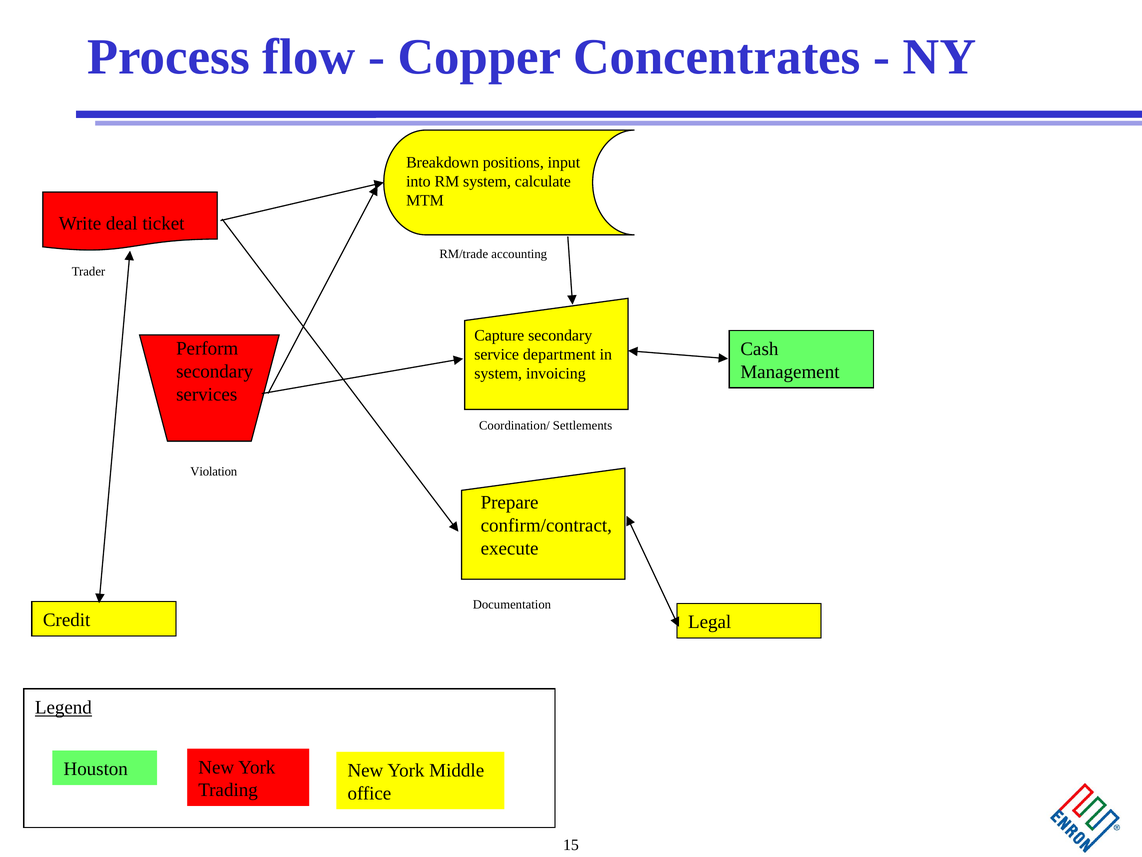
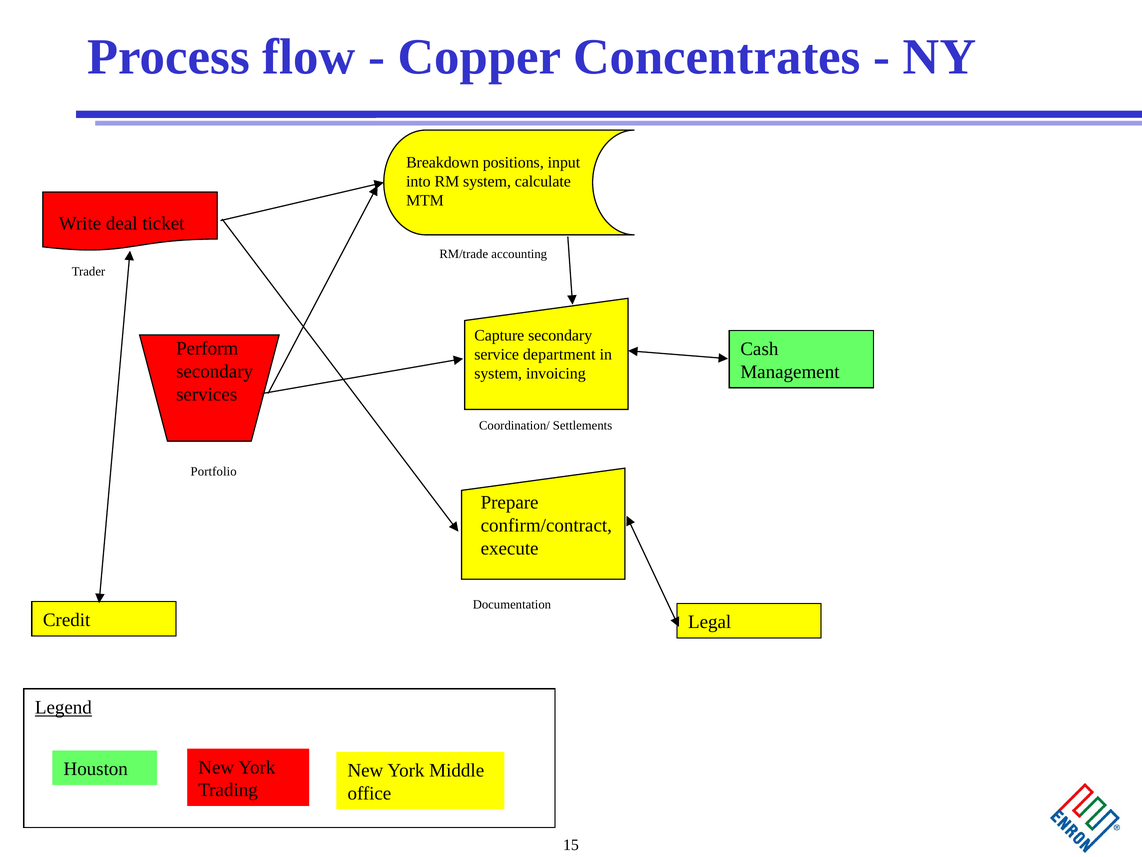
Violation: Violation -> Portfolio (214, 471)
